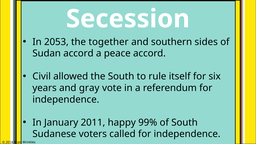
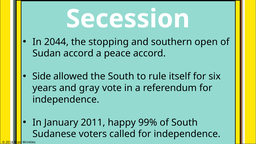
2053: 2053 -> 2044 (56, 42)
together: together -> stopping (109, 42)
sides: sides -> open (206, 42)
Civil: Civil -> Side (42, 76)
